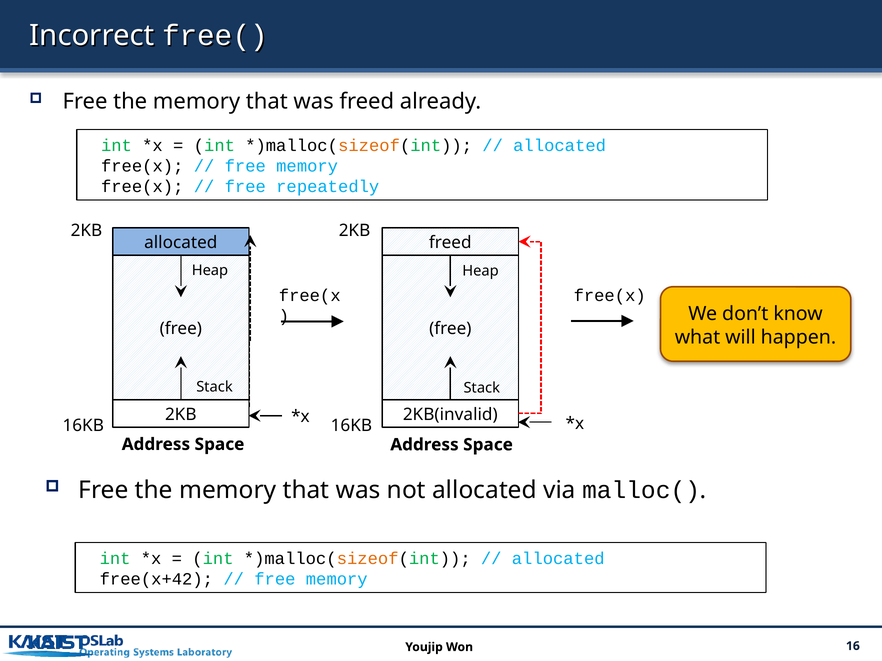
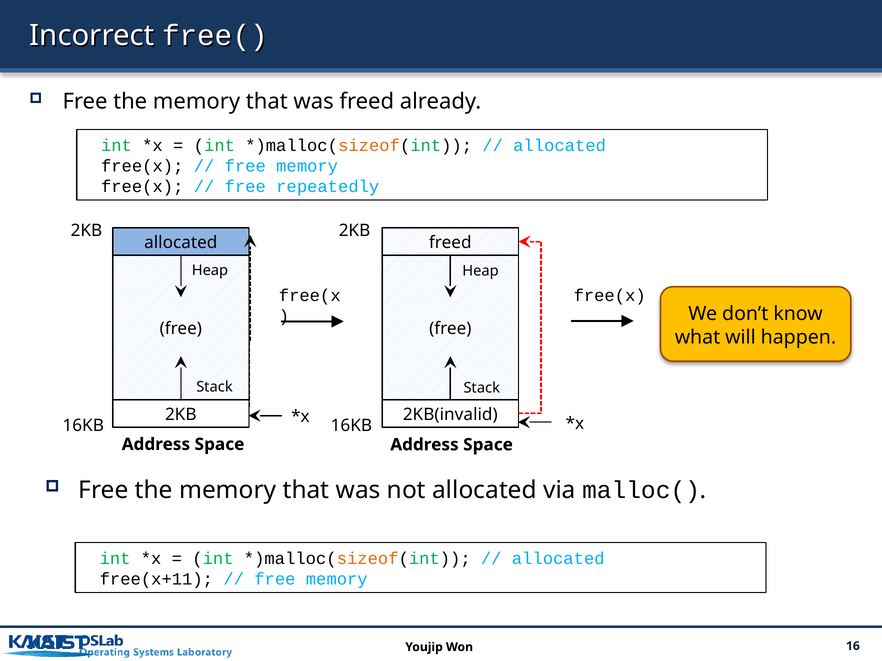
free(x+42: free(x+42 -> free(x+11 (156, 579)
